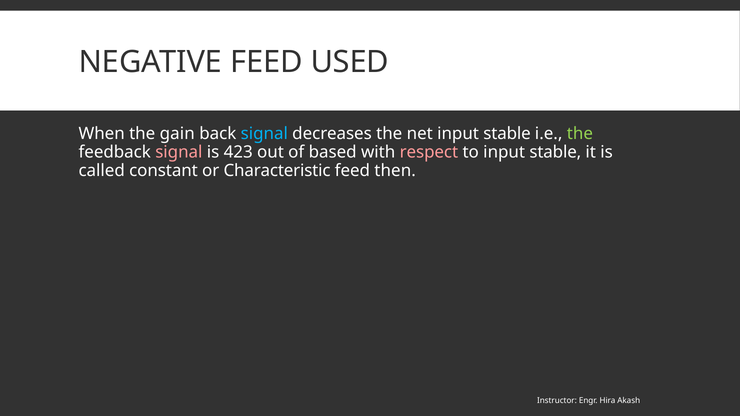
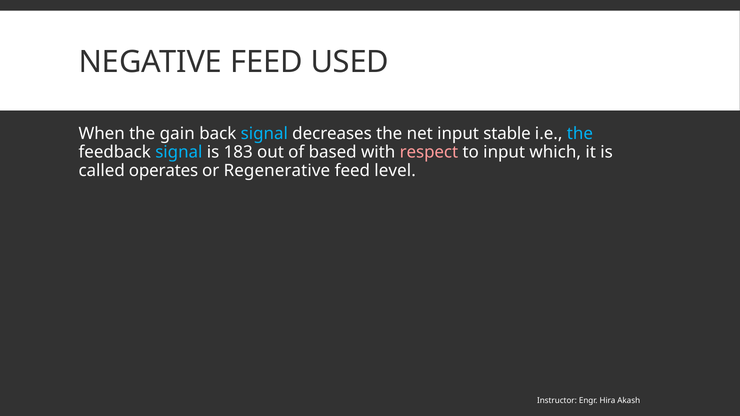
the colour: light green -> light blue (580, 134)
signal colour: pink -> light blue (179, 152)
423: 423 -> 183 (238, 152)
to input stable: stable -> which (555, 152)
constant: constant -> operates (164, 171)
Characteristic: Characteristic -> Regenerative (277, 171)
then: then -> level (395, 171)
